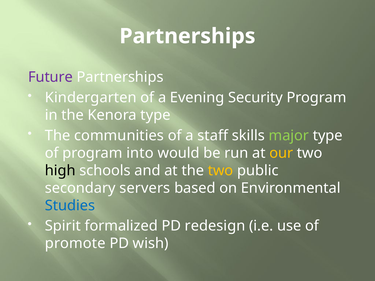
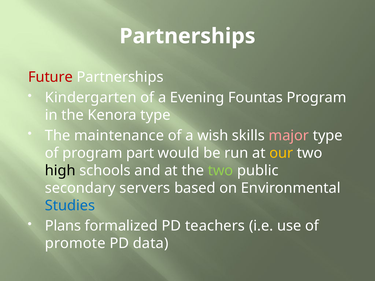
Future colour: purple -> red (50, 77)
Security: Security -> Fountas (256, 98)
communities: communities -> maintenance (119, 136)
staff: staff -> wish (213, 136)
major colour: light green -> pink (289, 136)
into: into -> part (140, 153)
two colour: yellow -> light green (221, 171)
Spirit: Spirit -> Plans (63, 226)
redesign: redesign -> teachers (215, 226)
wish: wish -> data (151, 244)
